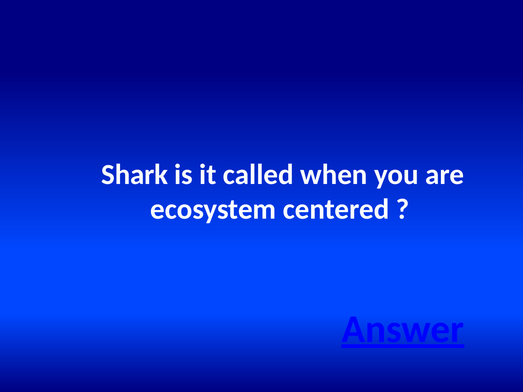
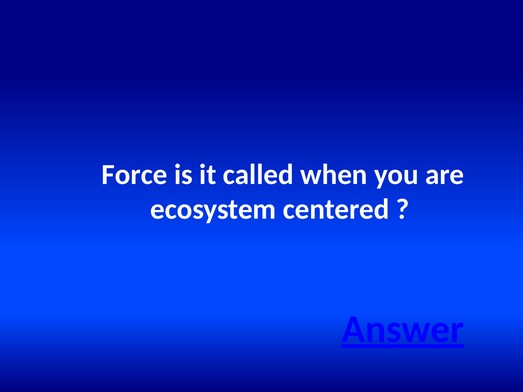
Shark: Shark -> Force (135, 175)
